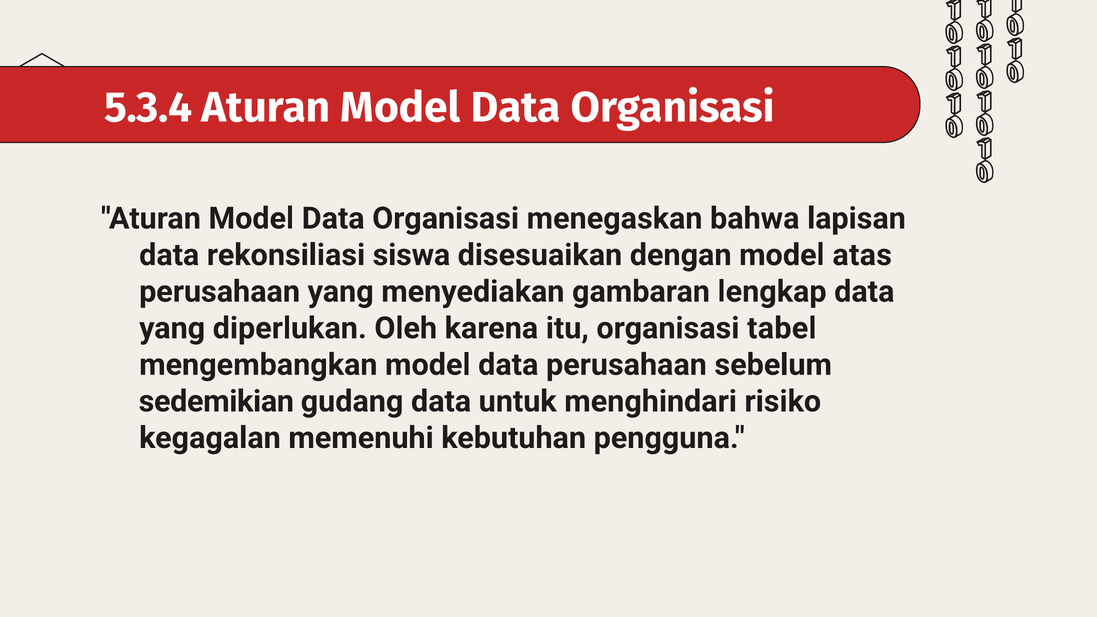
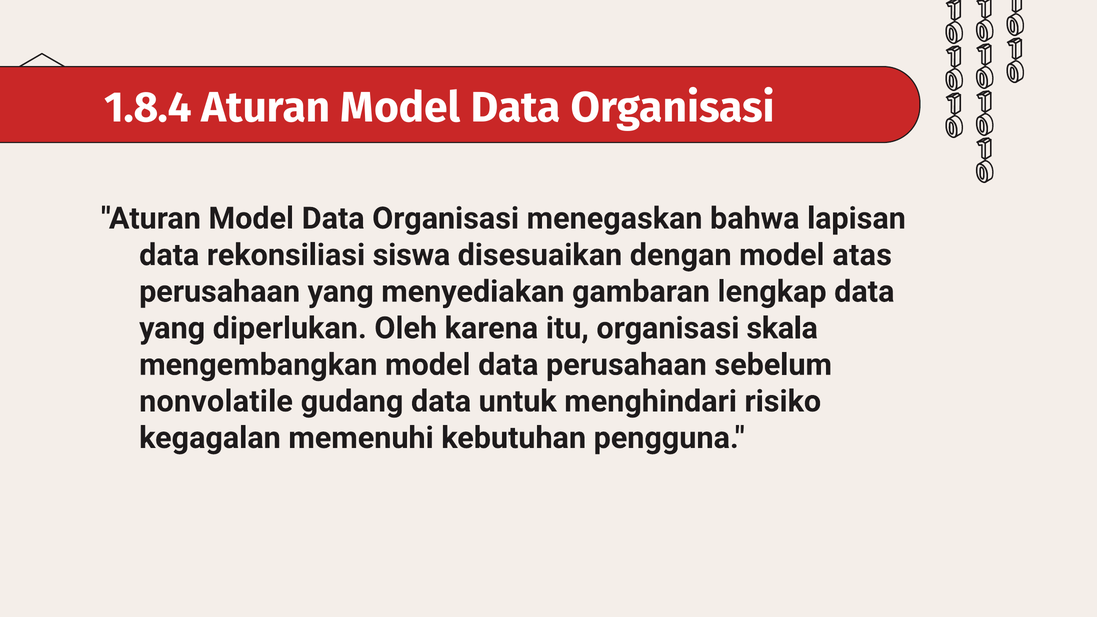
5.3.4: 5.3.4 -> 1.8.4 (148, 108)
tabel: tabel -> skala (782, 328)
sedemikian: sedemikian -> nonvolatile (216, 401)
